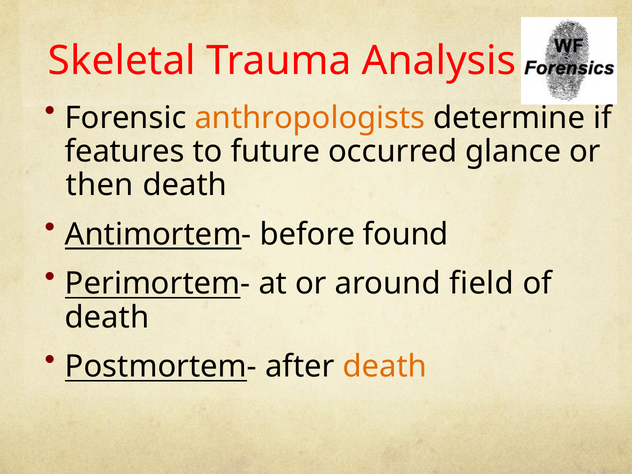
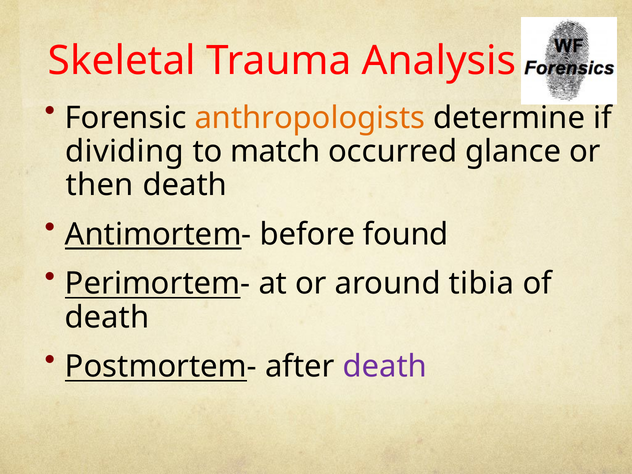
features: features -> dividing (125, 151)
future: future -> match (275, 151)
field: field -> tibia (481, 284)
death colour: orange -> purple (385, 367)
